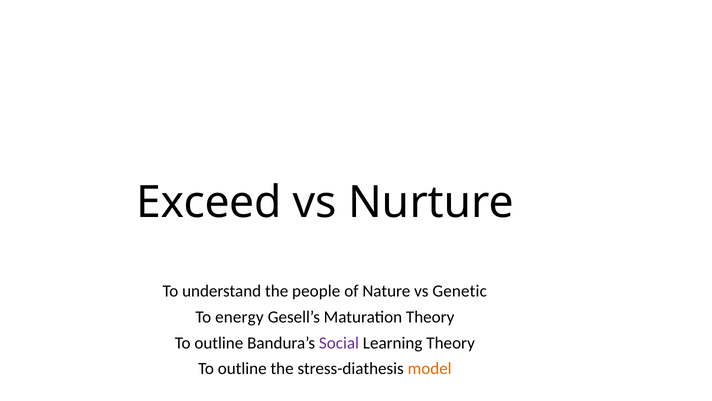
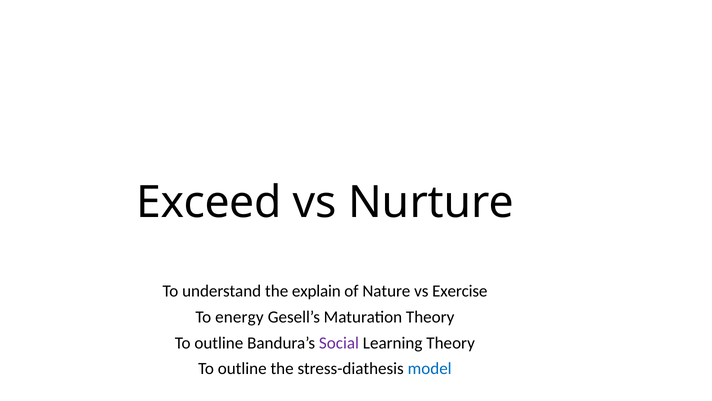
people: people -> explain (316, 291)
Genetic: Genetic -> Exercise (460, 291)
model colour: orange -> blue (430, 368)
